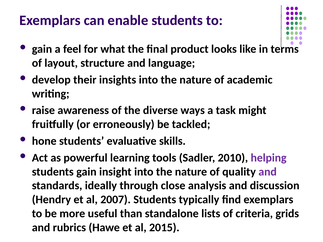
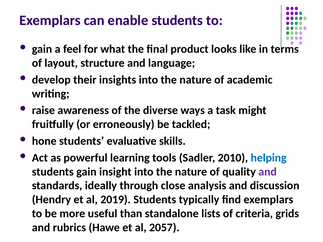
helping colour: purple -> blue (269, 158)
2007: 2007 -> 2019 (116, 200)
2015: 2015 -> 2057 (164, 228)
